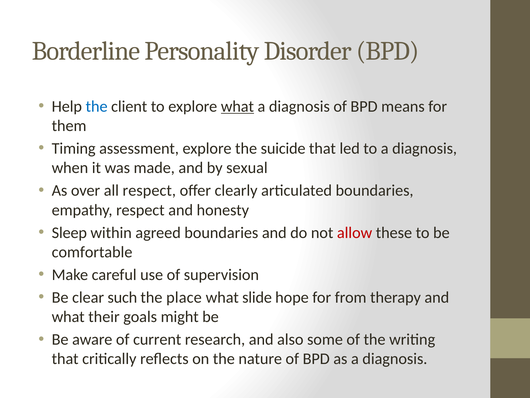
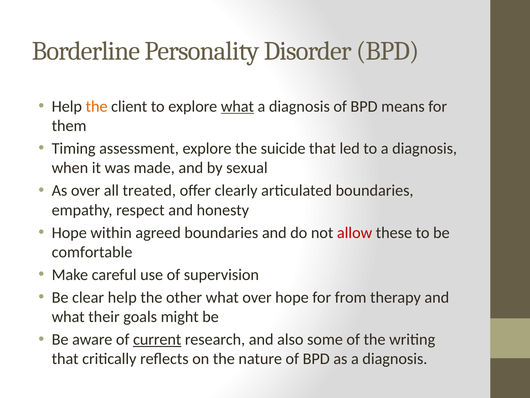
the colour: blue -> orange (97, 106)
all respect: respect -> treated (149, 190)
Sleep: Sleep -> Hope (69, 232)
clear such: such -> help (122, 297)
place: place -> other (184, 297)
what slide: slide -> over (257, 297)
current underline: none -> present (157, 339)
